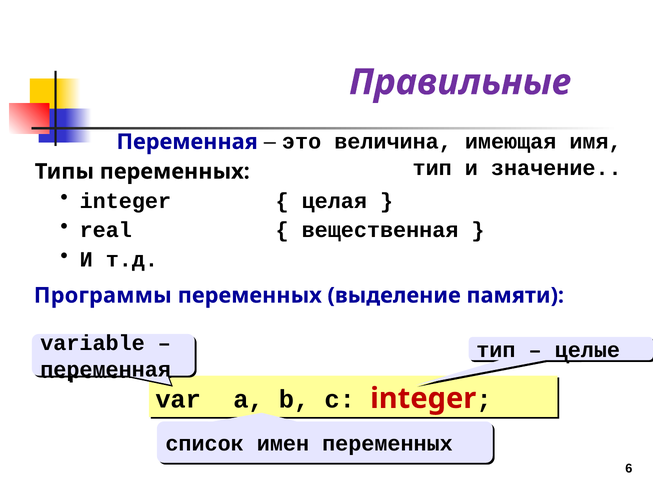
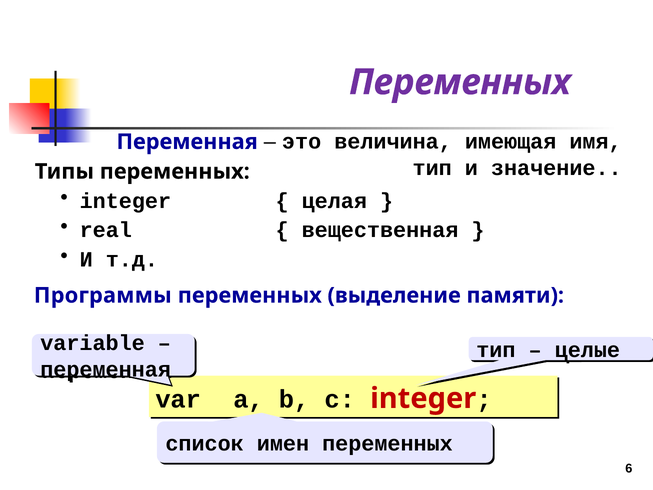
Правильные: Правильные -> Переменных (460, 82)
